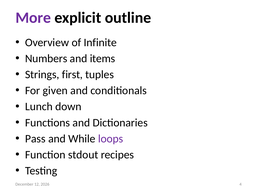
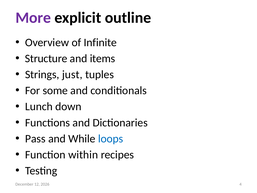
Numbers: Numbers -> Structure (46, 58)
first: first -> just (72, 74)
given: given -> some (55, 90)
loops colour: purple -> blue (111, 138)
stdout: stdout -> within (83, 154)
